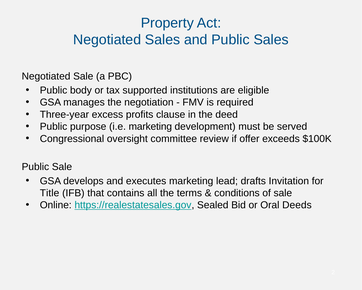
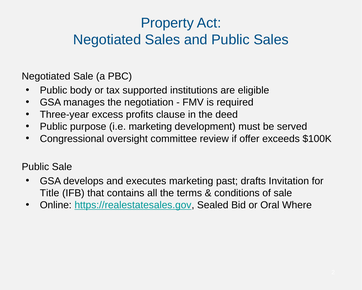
lead: lead -> past (227, 181)
Deeds: Deeds -> Where (297, 205)
